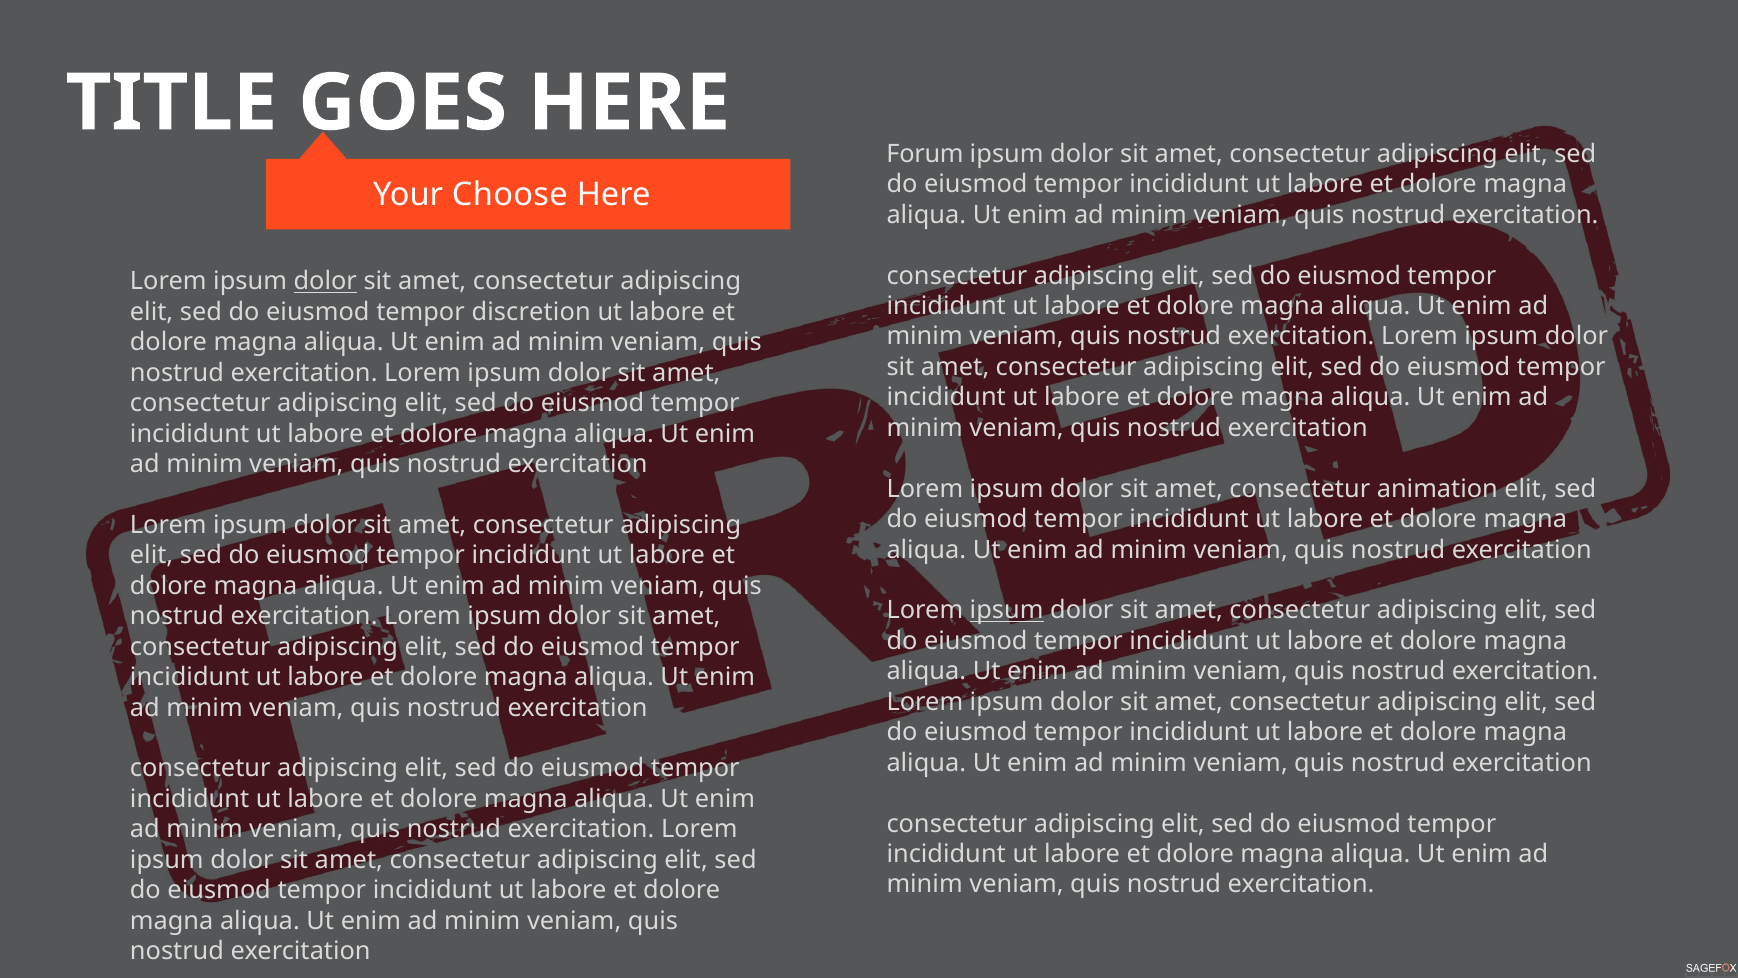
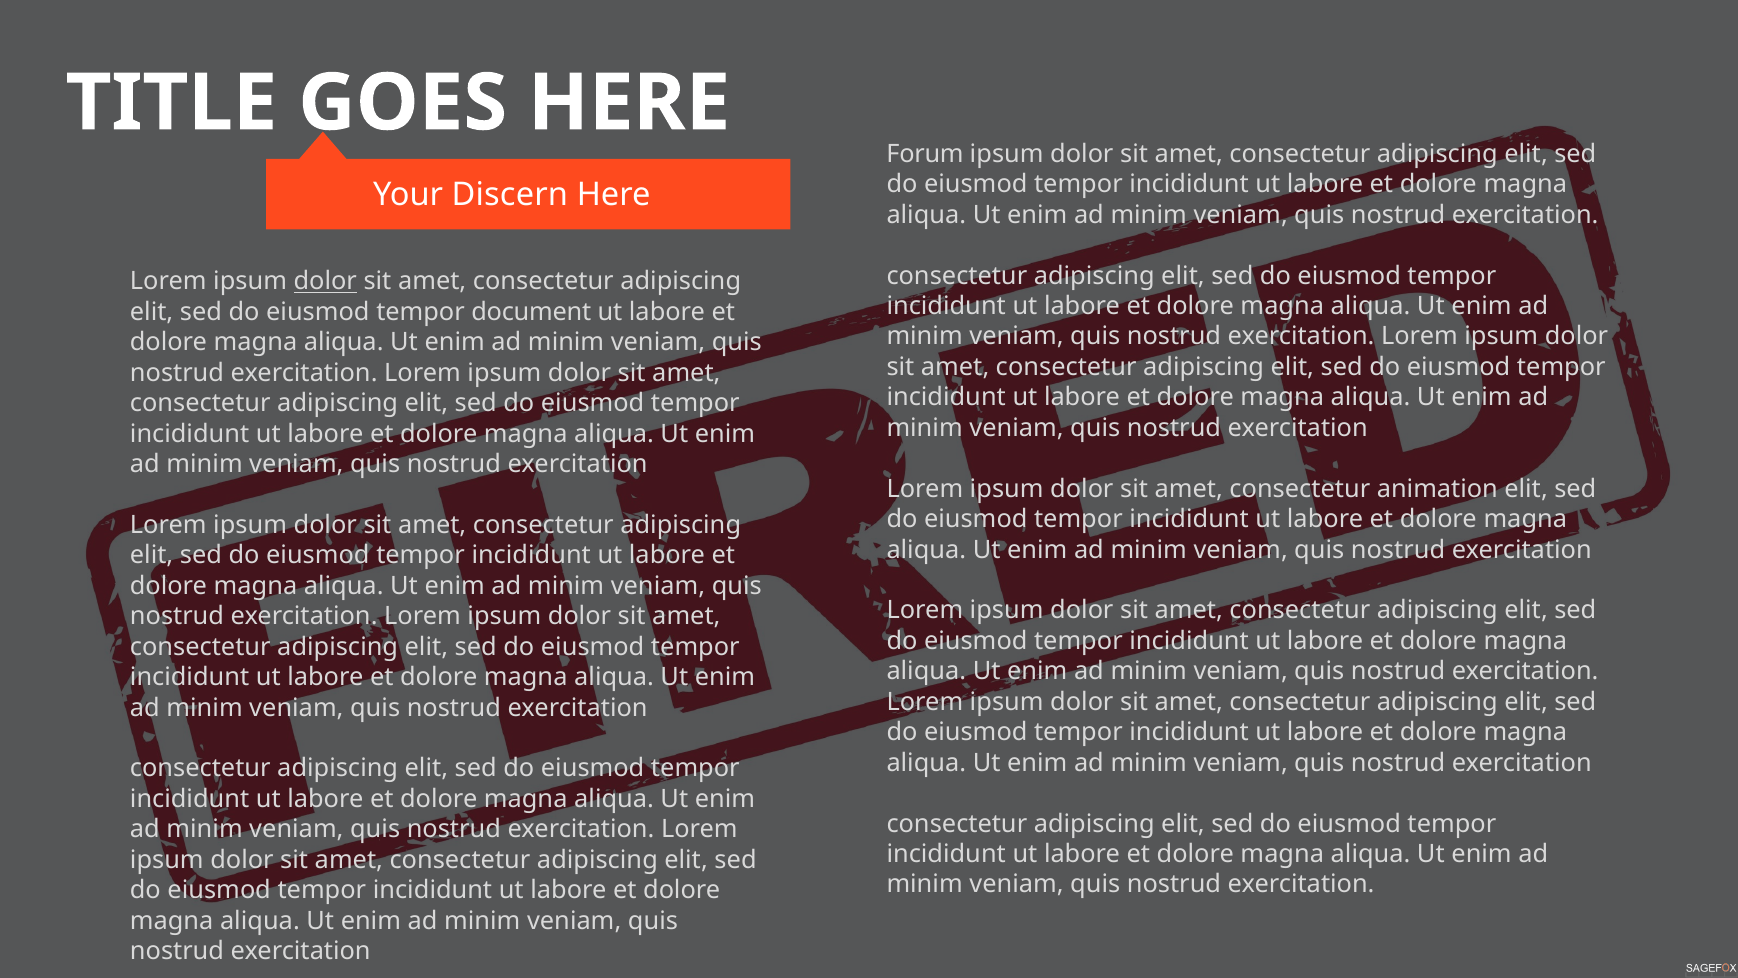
Choose: Choose -> Discern (510, 194)
discretion: discretion -> document (531, 312)
ipsum underline: present -> none (1007, 610)
